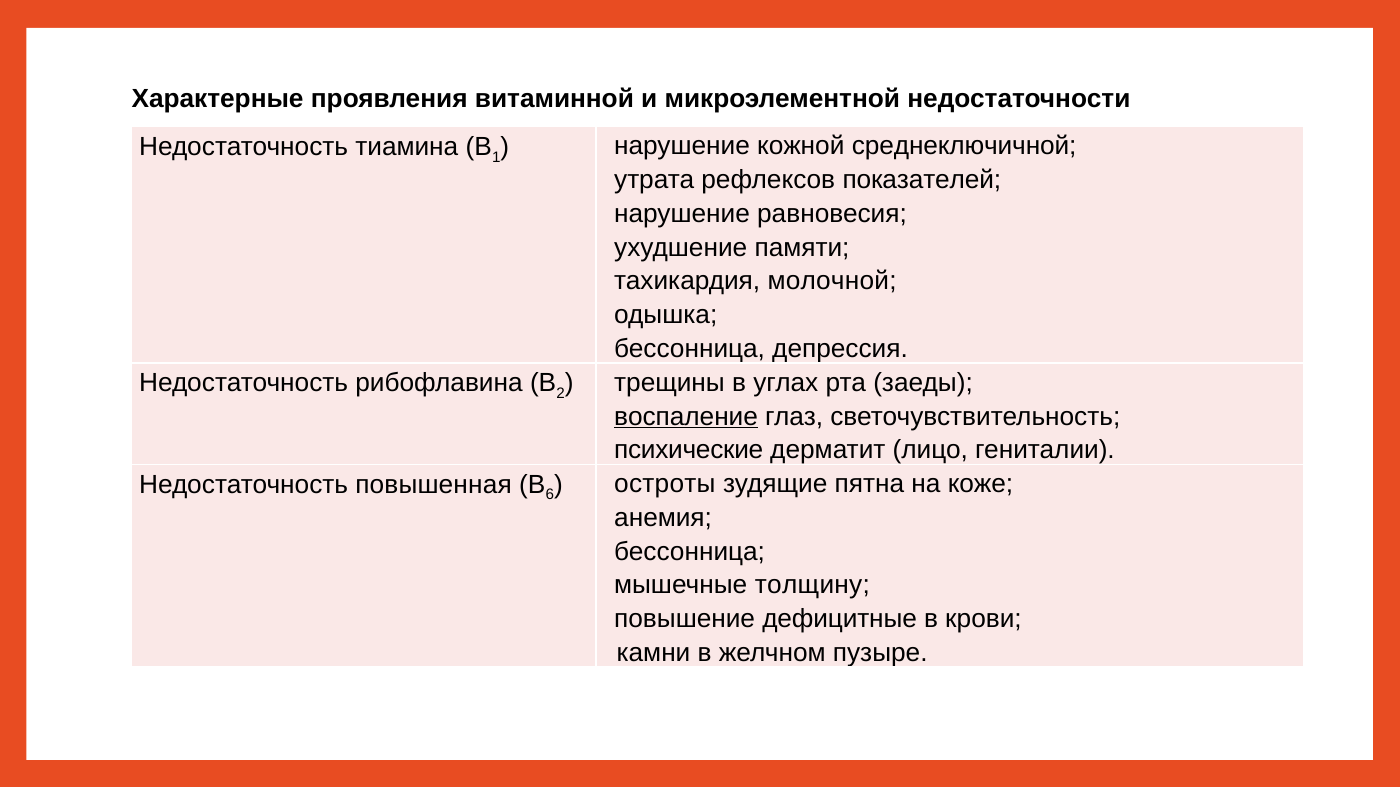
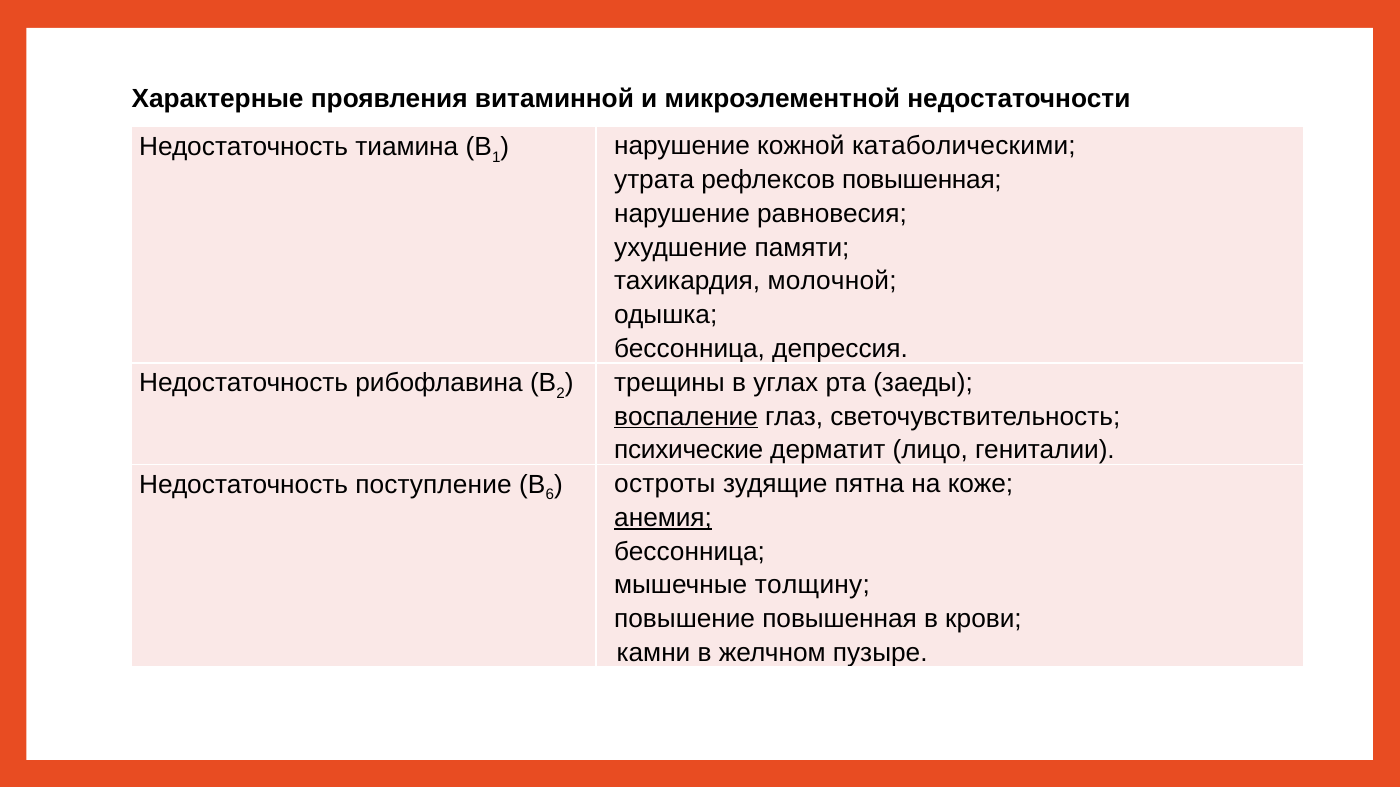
среднеключичной: среднеключичной -> катаболическими (964, 146)
рефлексов показателей: показателей -> повышенная (922, 180)
повышенная: повышенная -> поступление (434, 485)
анемия underline: none -> present (663, 518)
повышение дефицитные: дефицитные -> повышенная (840, 619)
